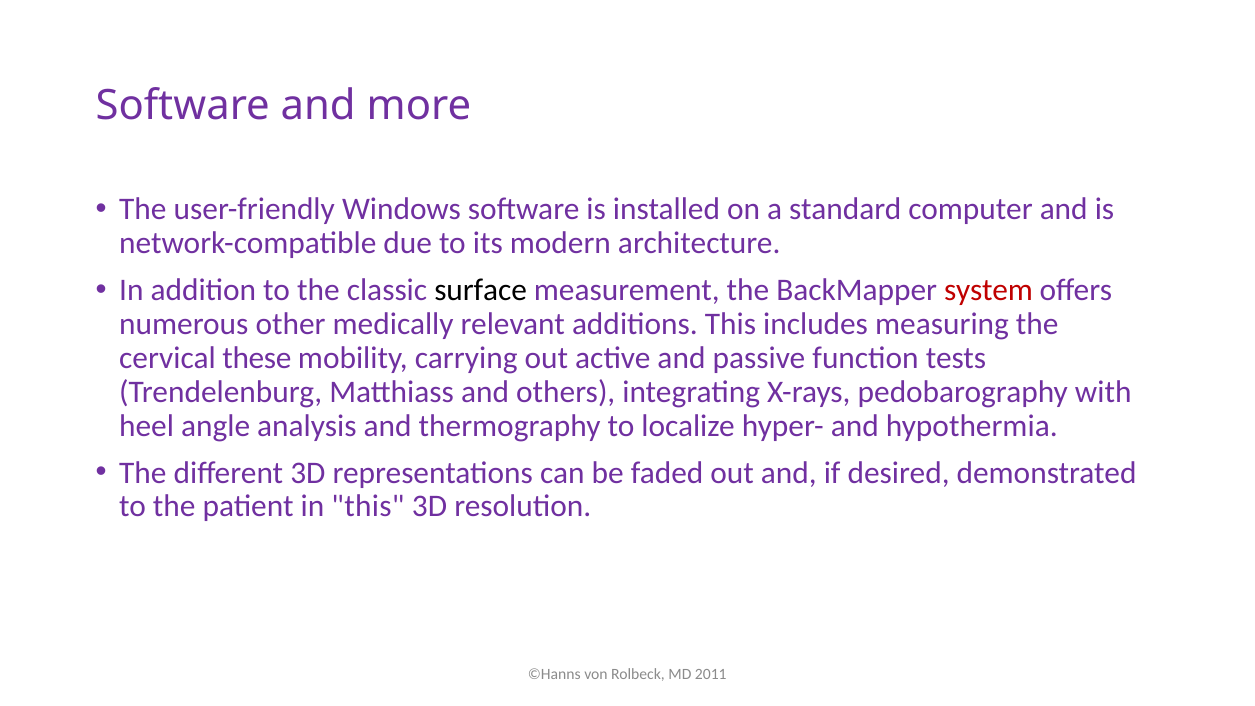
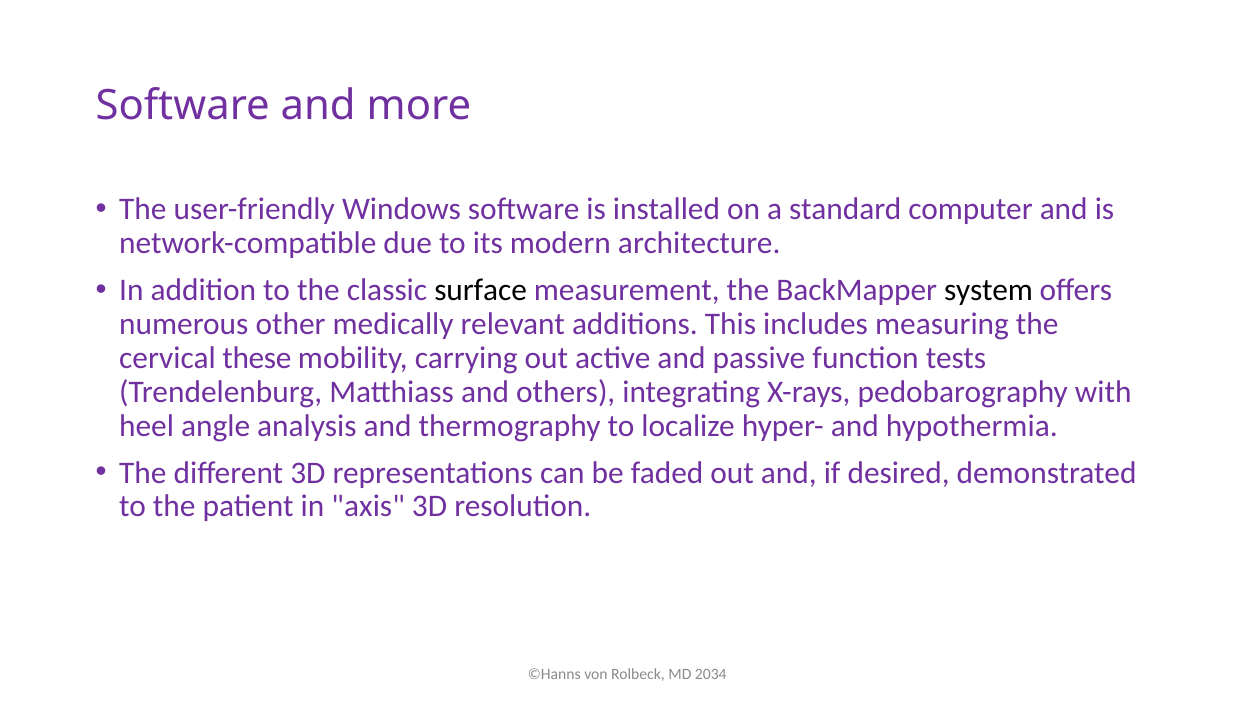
system colour: red -> black (988, 290)
in this: this -> axis (368, 507)
2011: 2011 -> 2034 (711, 674)
